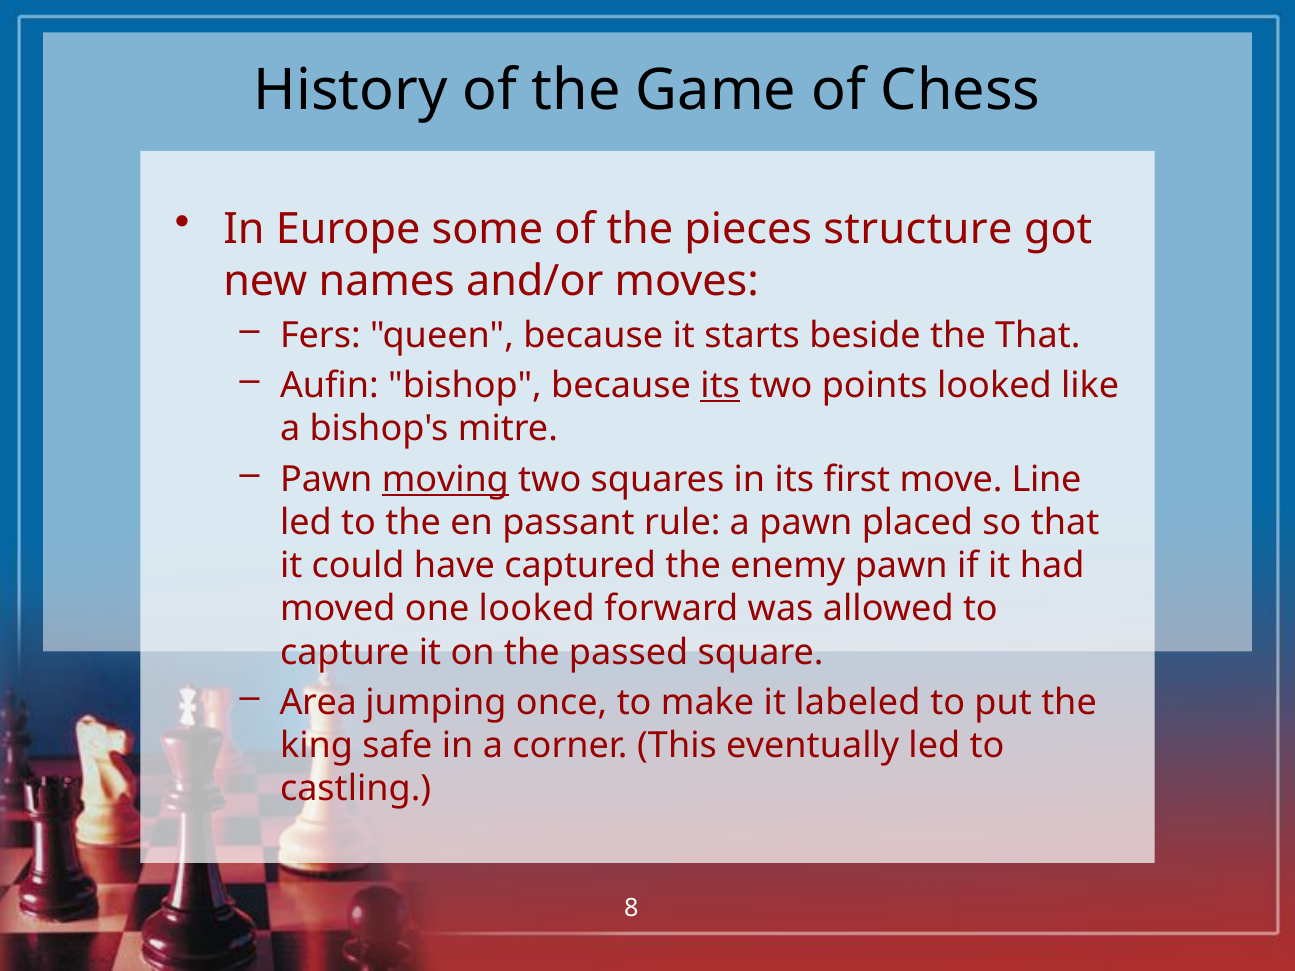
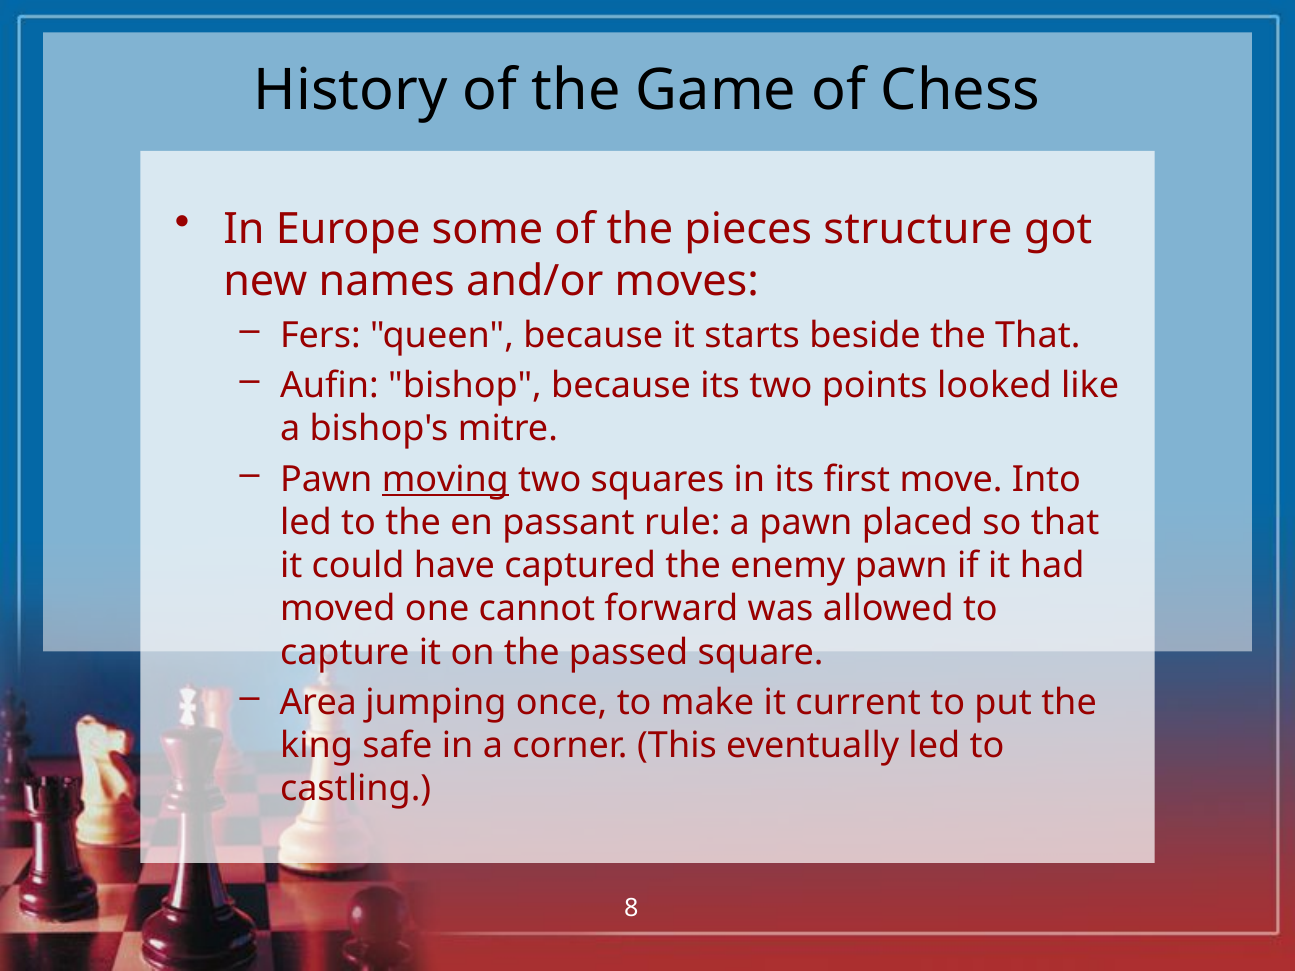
its underline: present -> none (720, 386)
Line: Line -> Into (1046, 480)
one looked: looked -> cannot (537, 609)
labeled: labeled -> current (858, 703)
